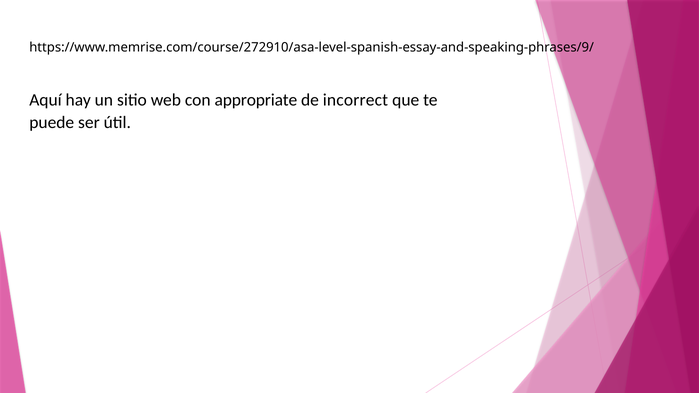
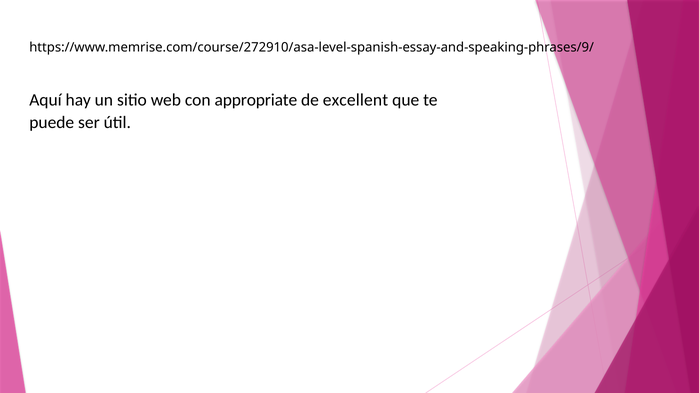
incorrect: incorrect -> excellent (355, 100)
